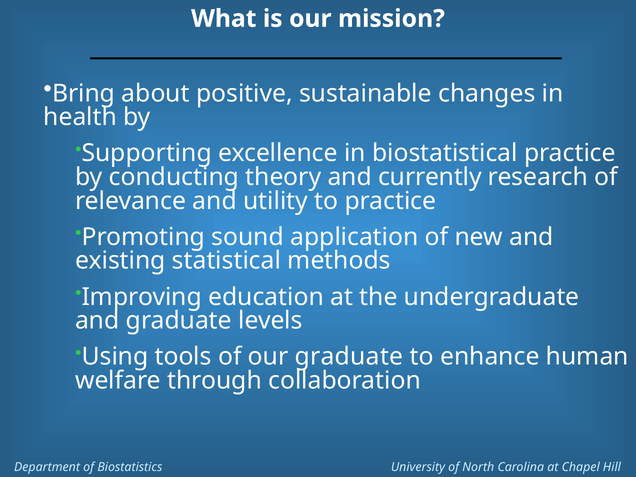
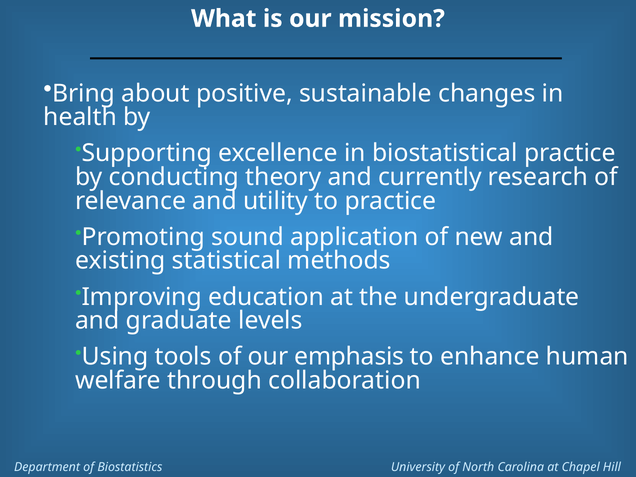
our graduate: graduate -> emphasis (349, 357)
